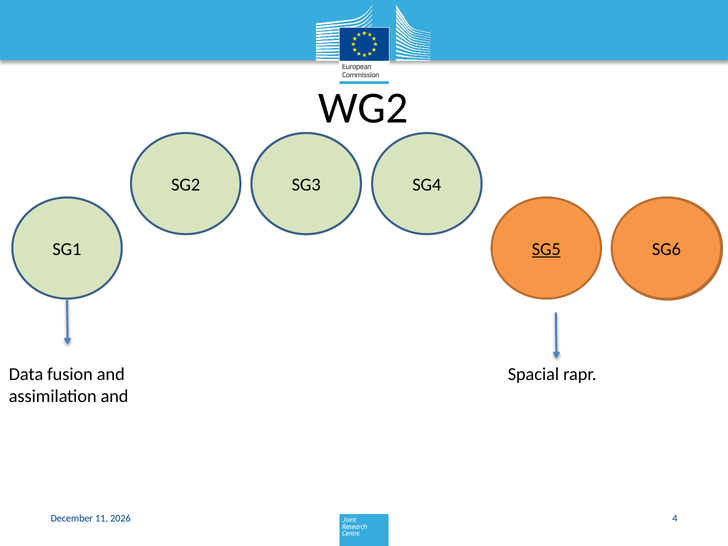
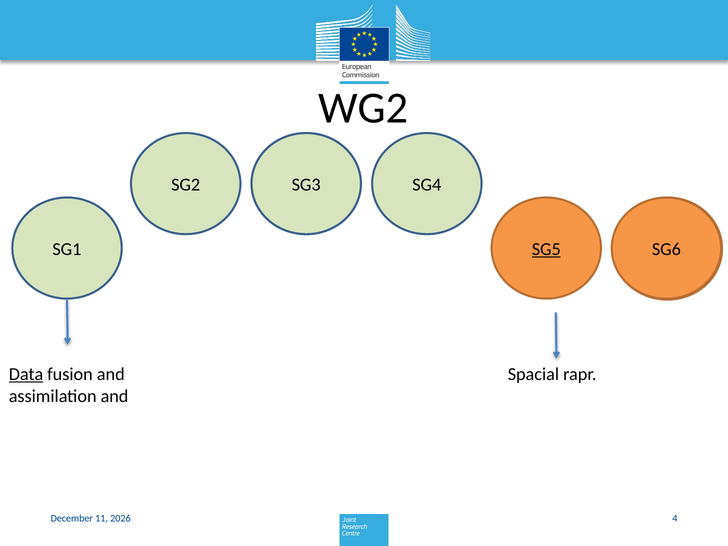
Data underline: none -> present (26, 374)
